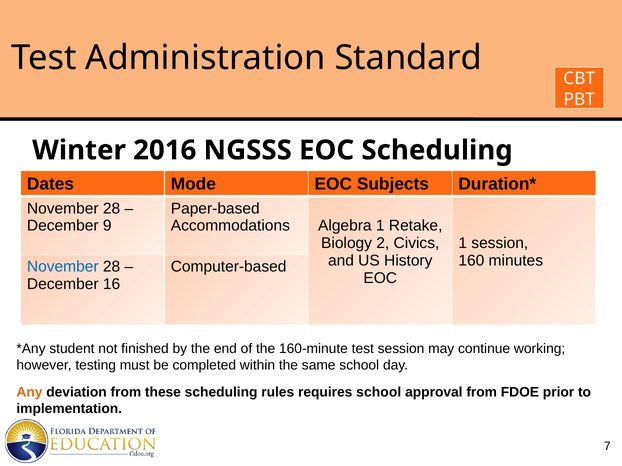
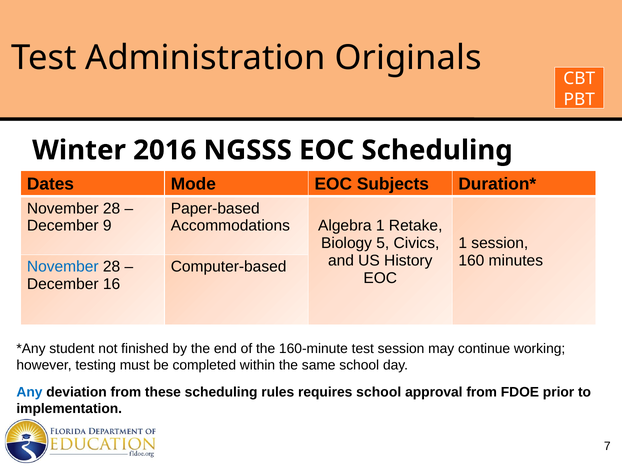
Standard: Standard -> Originals (408, 58)
2: 2 -> 5 (383, 243)
Any colour: orange -> blue (29, 393)
